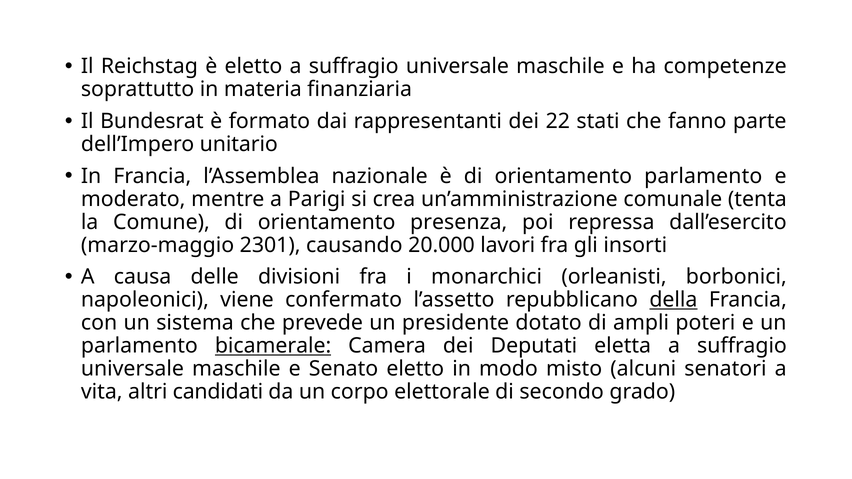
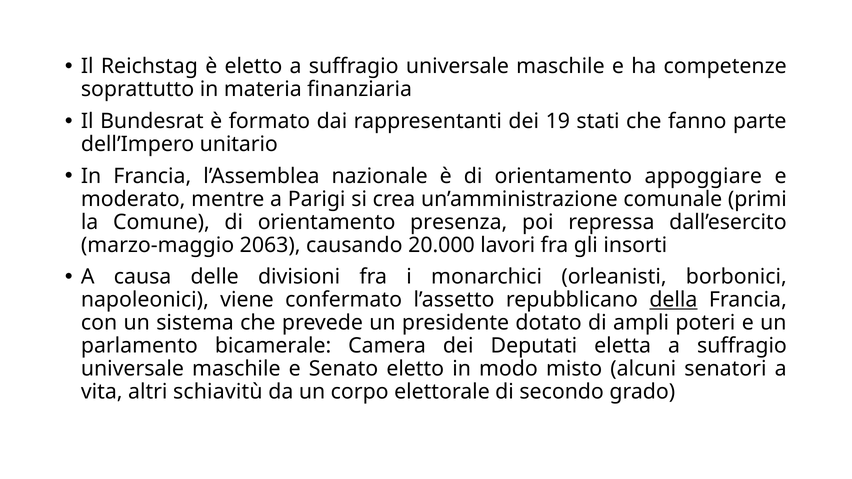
22: 22 -> 19 (558, 121)
orientamento parlamento: parlamento -> appoggiare (703, 176)
tenta: tenta -> primi (757, 199)
2301: 2301 -> 2063 (270, 245)
bicamerale underline: present -> none (273, 346)
candidati: candidati -> schiavitù (218, 392)
